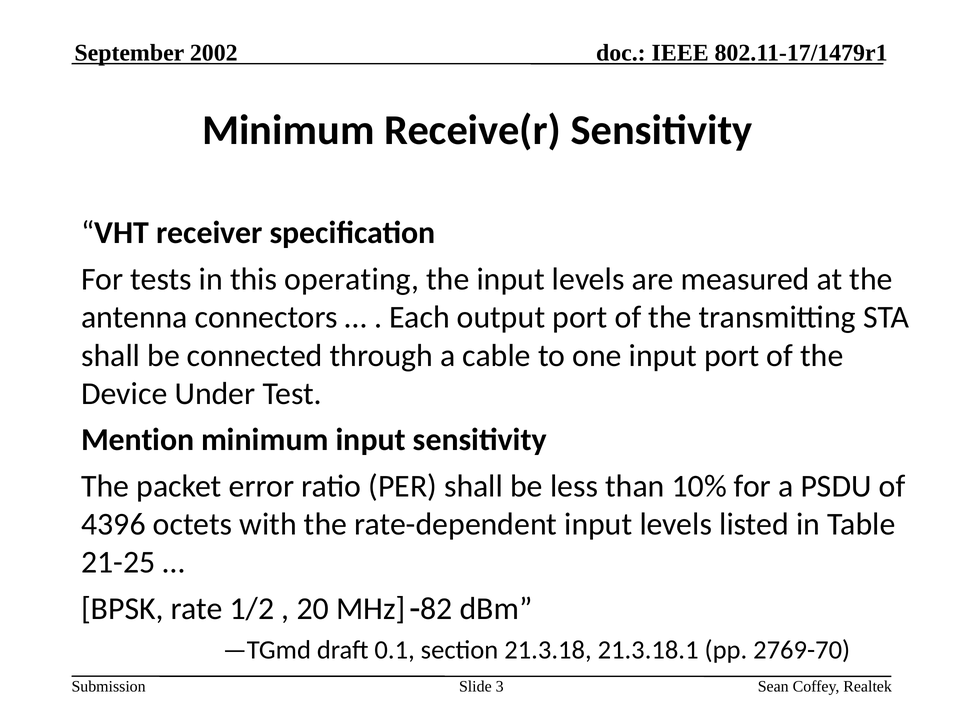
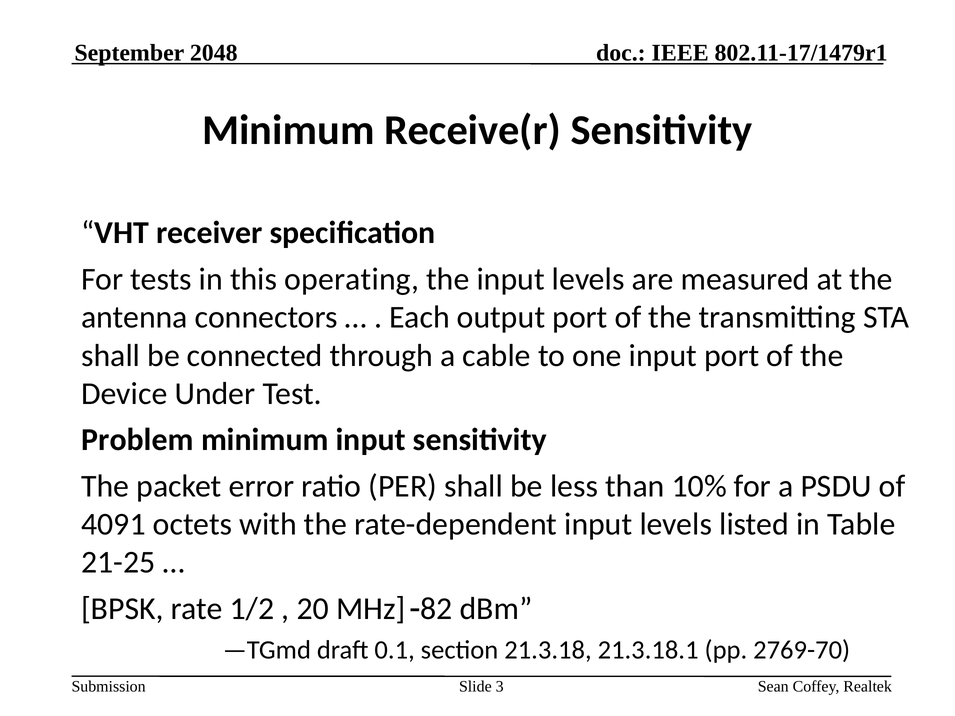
2002: 2002 -> 2048 (214, 53)
Mention: Mention -> Problem (138, 440)
4396: 4396 -> 4091 (113, 524)
